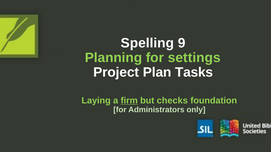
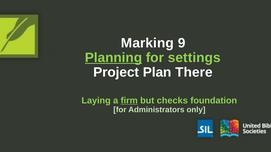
Spelling: Spelling -> Marking (147, 43)
Planning underline: none -> present (114, 58)
Tasks: Tasks -> There (194, 72)
